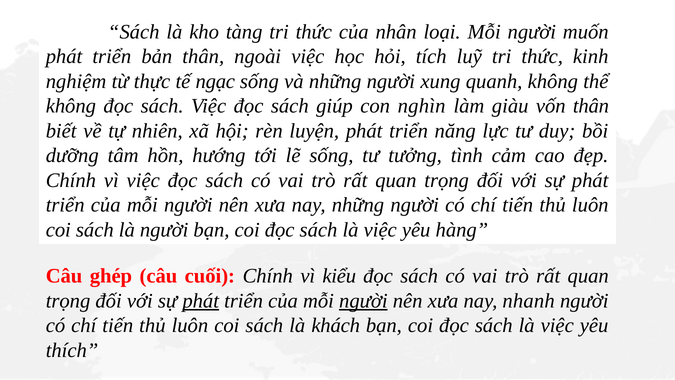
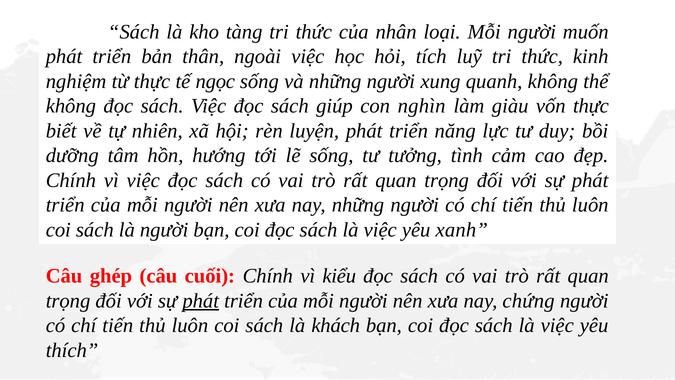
ngạc: ngạc -> ngọc (215, 81)
vốn thân: thân -> thực (591, 106)
hàng: hàng -> xanh (462, 230)
người underline: present -> none (363, 301)
nhanh: nhanh -> chứng (529, 301)
